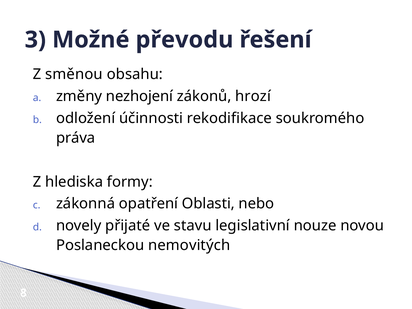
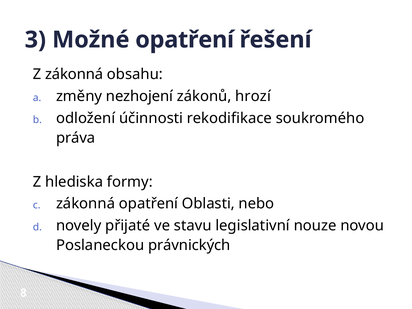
Možné převodu: převodu -> opatření (185, 40)
Z směnou: směnou -> zákonná (74, 74)
nemovitých: nemovitých -> právnických (189, 245)
